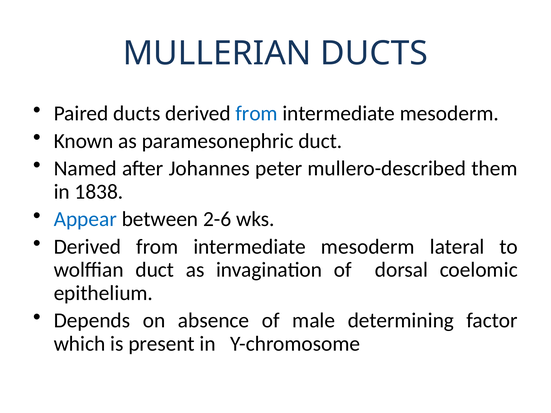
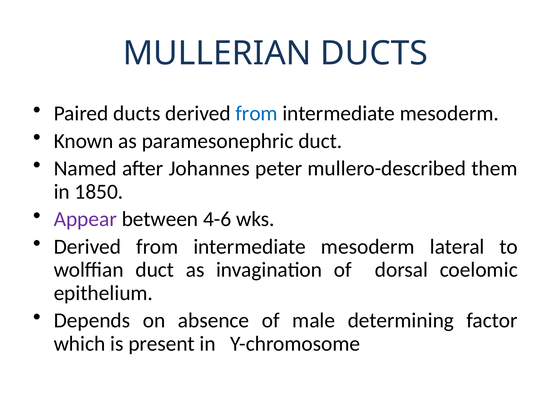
1838: 1838 -> 1850 (99, 192)
Appear colour: blue -> purple (85, 219)
2-6: 2-6 -> 4-6 (217, 219)
